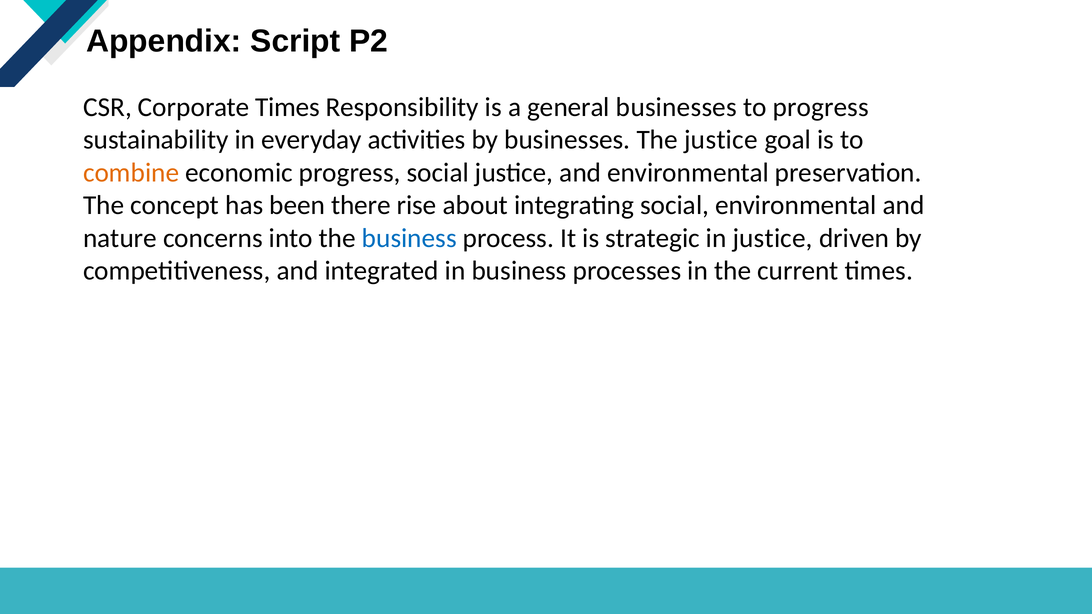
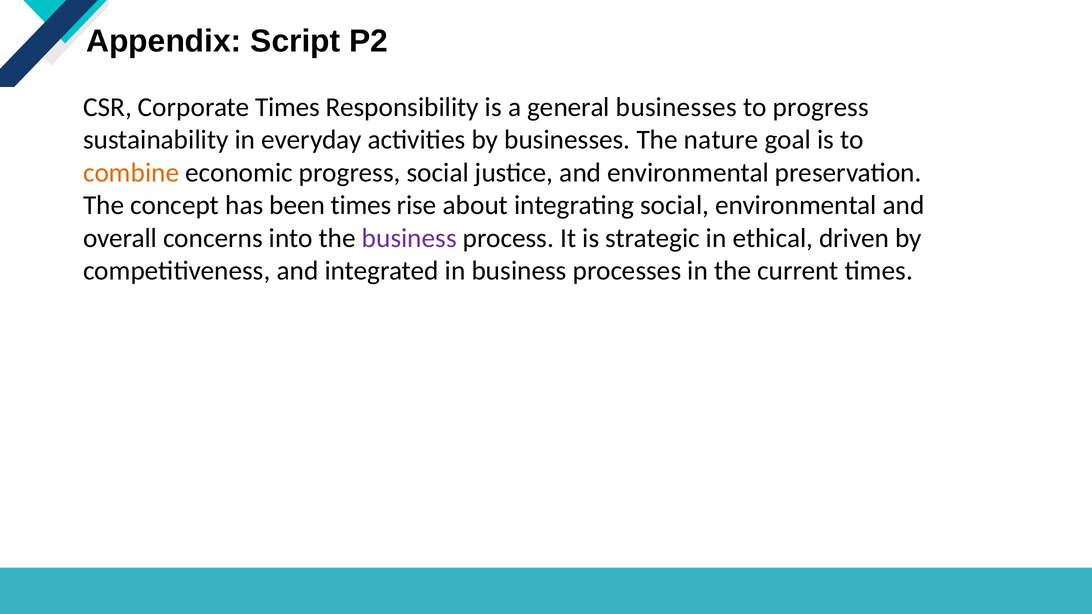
The justice: justice -> nature (721, 140)
been there: there -> times (361, 206)
nature: nature -> overall (120, 238)
business colour: blue -> purple (409, 238)
in justice: justice -> ethical (773, 238)
